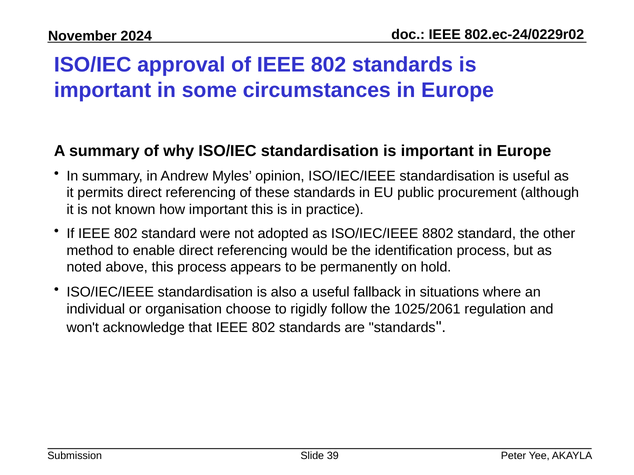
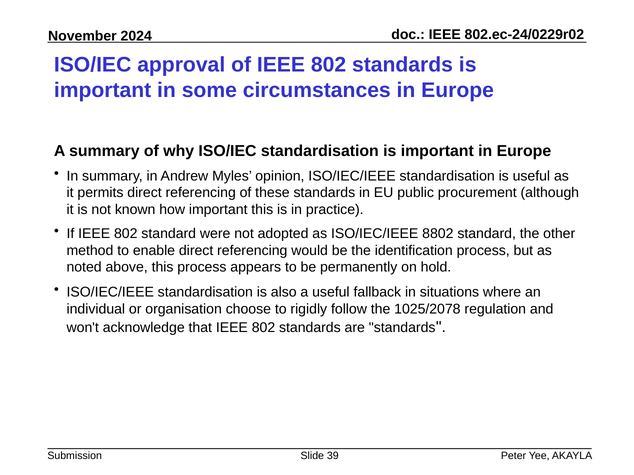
1025/2061: 1025/2061 -> 1025/2078 (427, 309)
